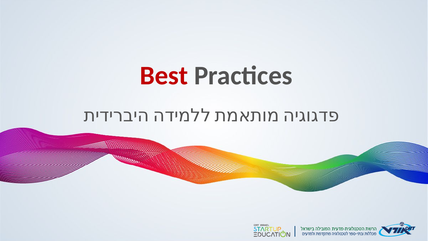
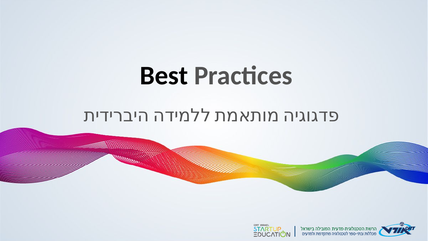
Best colour: red -> black (164, 75)
